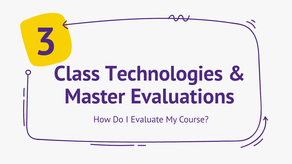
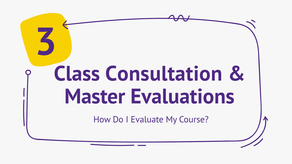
Technologies: Technologies -> Consultation (164, 74)
